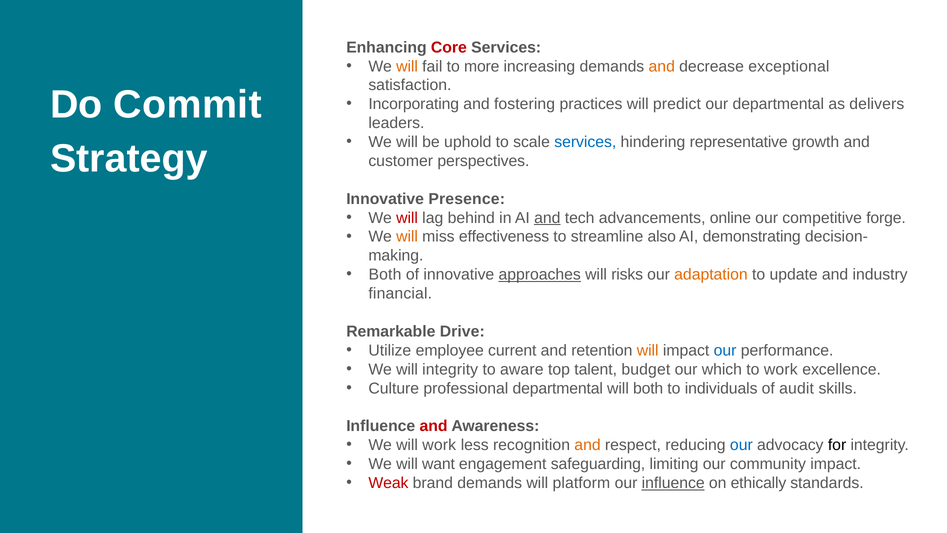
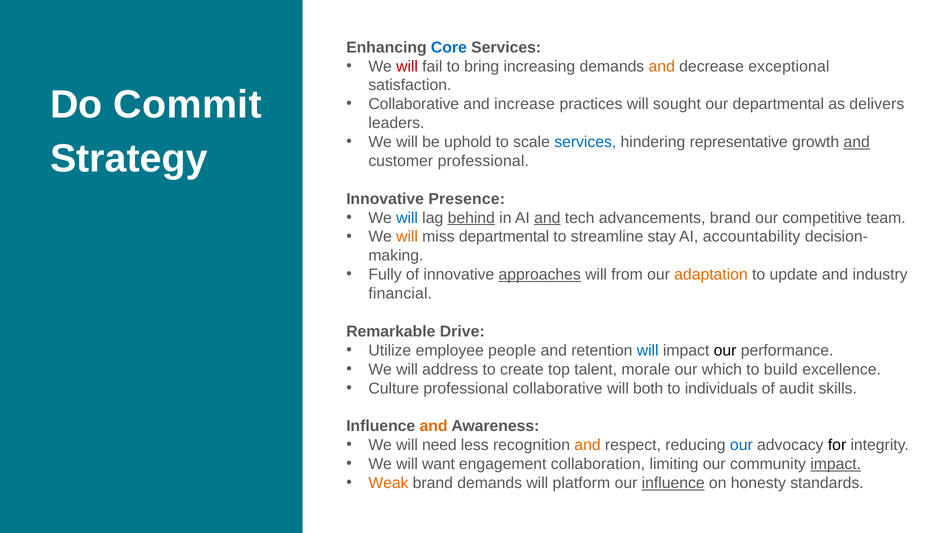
Core colour: red -> blue (449, 47)
will colour: orange -> red (407, 66)
more: more -> bring (482, 66)
Incorporating: Incorporating -> Collaborative (414, 104)
fostering: fostering -> increase (524, 104)
predict: predict -> sought (677, 104)
and underline: none -> present (857, 142)
customer perspectives: perspectives -> professional (483, 161)
will colour: red -> blue (407, 218)
behind underline: none -> present (471, 218)
advancements online: online -> brand (730, 218)
forge: forge -> team (886, 218)
miss effectiveness: effectiveness -> departmental (504, 237)
also: also -> stay (662, 237)
demonstrating: demonstrating -> accountability (752, 237)
Both: Both -> Fully (385, 275)
risks: risks -> from (627, 275)
current: current -> people (512, 350)
will colour: orange -> blue (648, 350)
our colour: blue -> black (725, 350)
will integrity: integrity -> address (450, 369)
aware: aware -> create (522, 369)
budget: budget -> morale (646, 369)
to work: work -> build (781, 369)
professional departmental: departmental -> collaborative (558, 388)
and colour: red -> orange (434, 426)
will work: work -> need (439, 445)
safeguarding: safeguarding -> collaboration (598, 464)
impact underline: none -> present (836, 464)
Weak colour: red -> orange (388, 483)
ethically: ethically -> honesty (758, 483)
